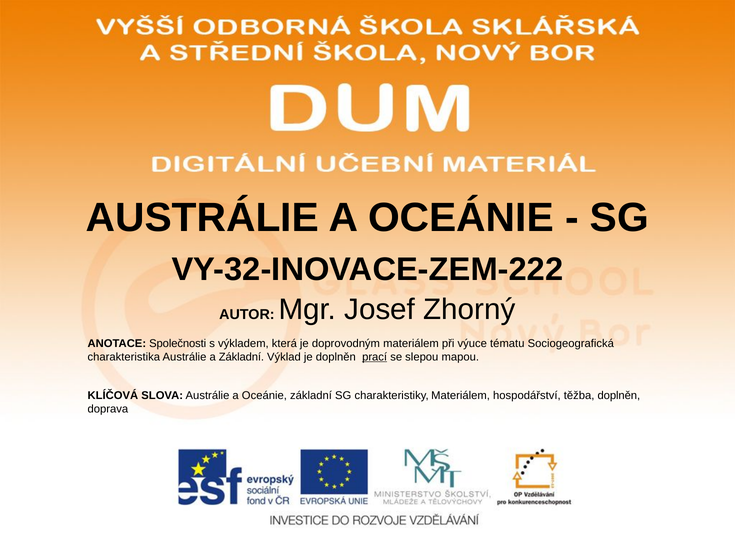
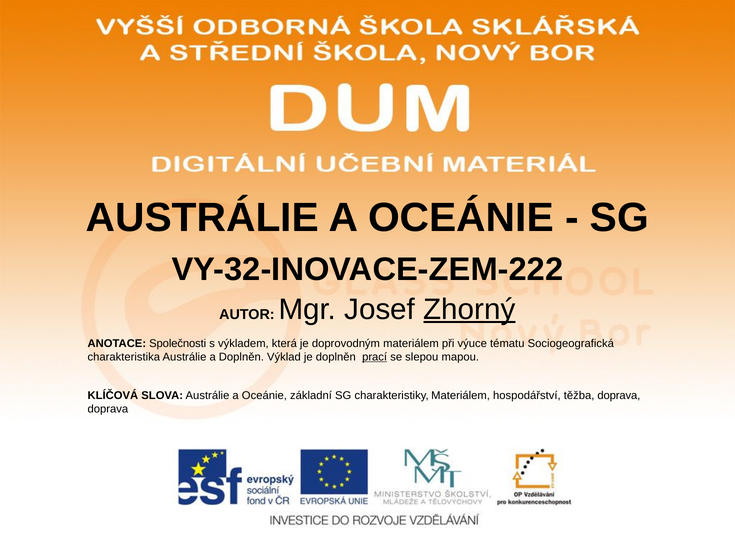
Zhorný underline: none -> present (469, 309)
a Základní: Základní -> Doplněn (241, 357)
těžba doplněn: doplněn -> doprava (619, 396)
